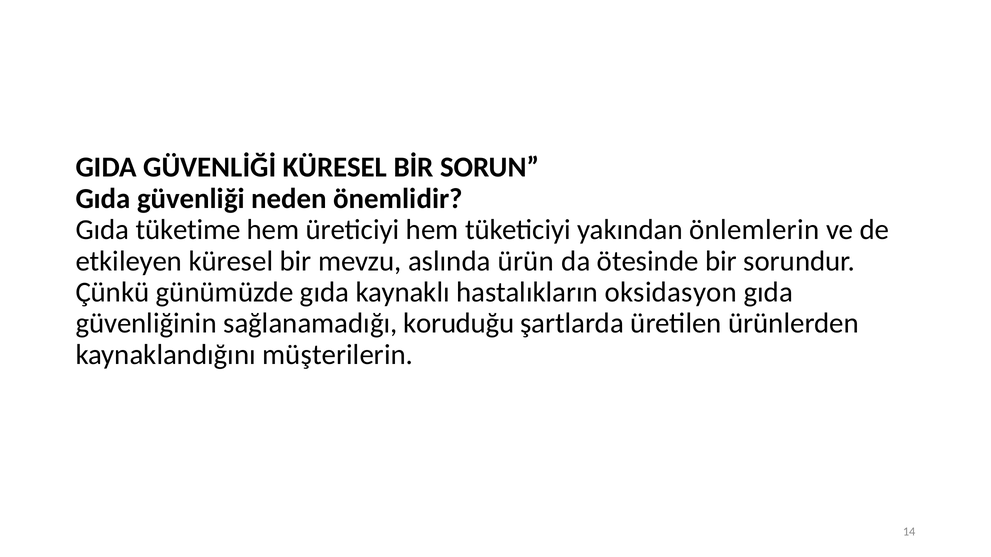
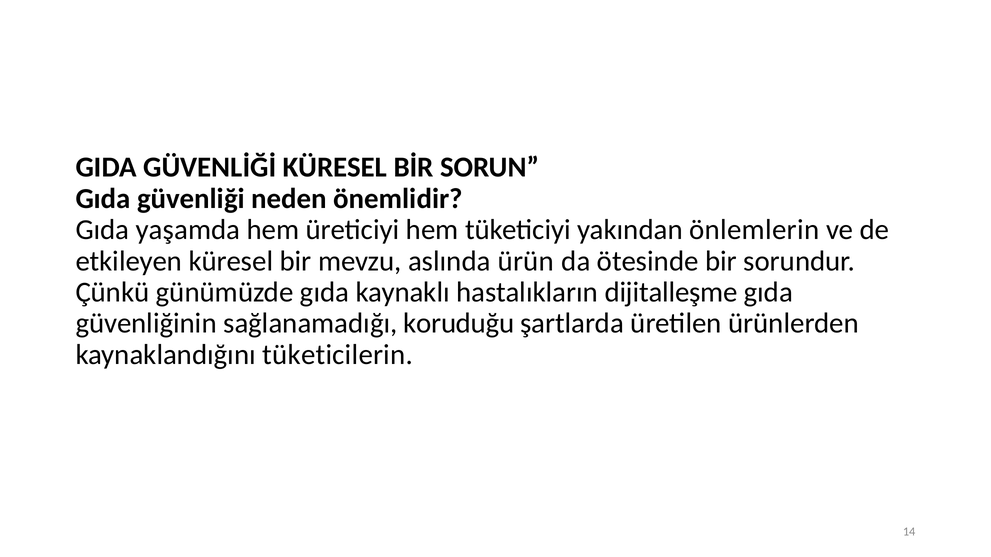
tüketime: tüketime -> yaşamda (188, 230)
oksidasyon: oksidasyon -> dijitalleşme (671, 292)
müşterilerin: müşterilerin -> tüketicilerin (338, 355)
